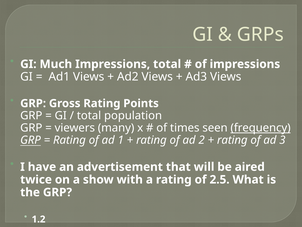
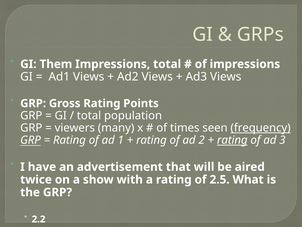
Much: Much -> Them (56, 64)
rating underline: none -> present (232, 140)
1.2: 1.2 -> 2.2 (39, 219)
